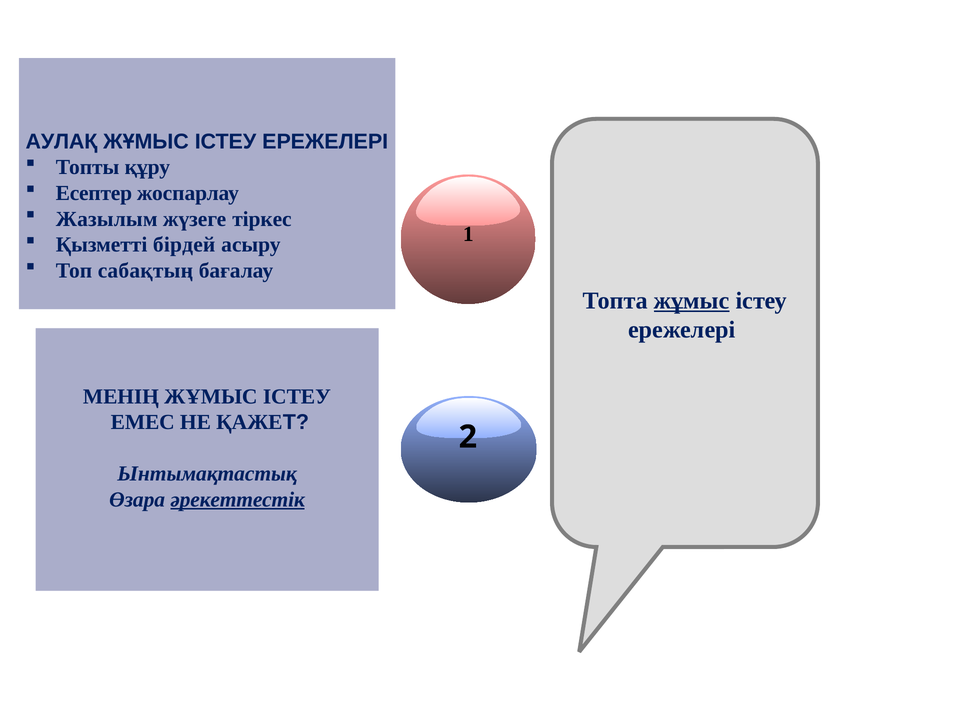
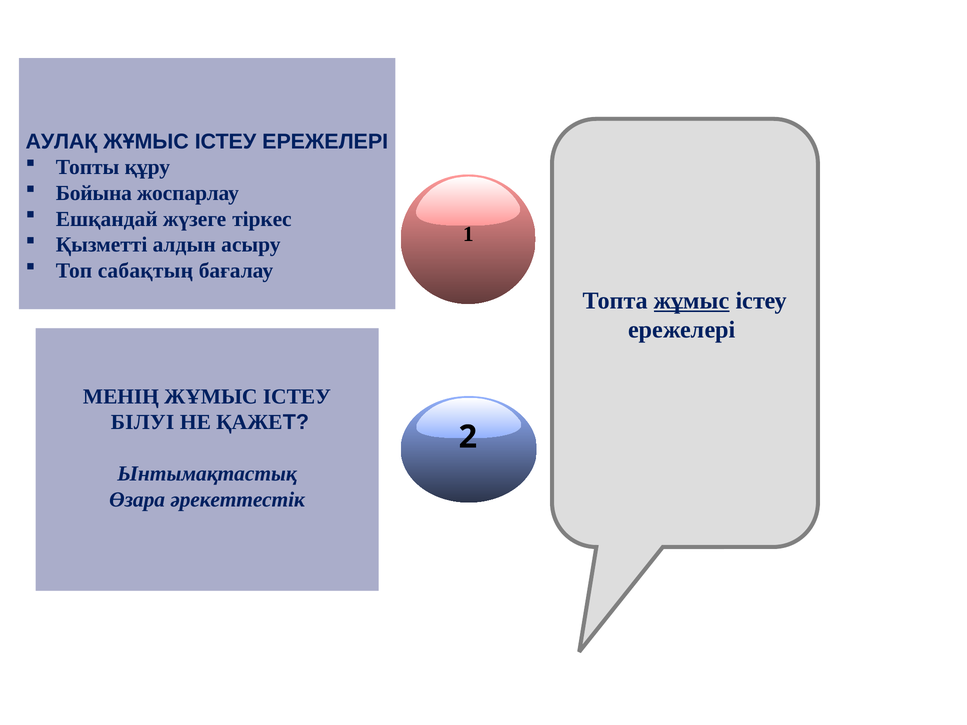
Есептер: Есептер -> Бойына (94, 193)
Жазылым: Жазылым -> Ешқандай (107, 219)
бірдей: бірдей -> алдын (184, 245)
ЕМЕС: ЕМЕС -> БІЛУІ (143, 422)
әрекеттестік underline: present -> none (238, 500)
